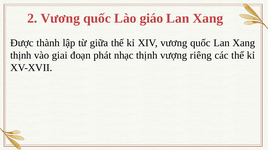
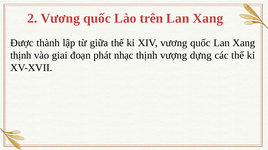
giáo: giáo -> trên (151, 18)
riêng: riêng -> dựng (201, 56)
